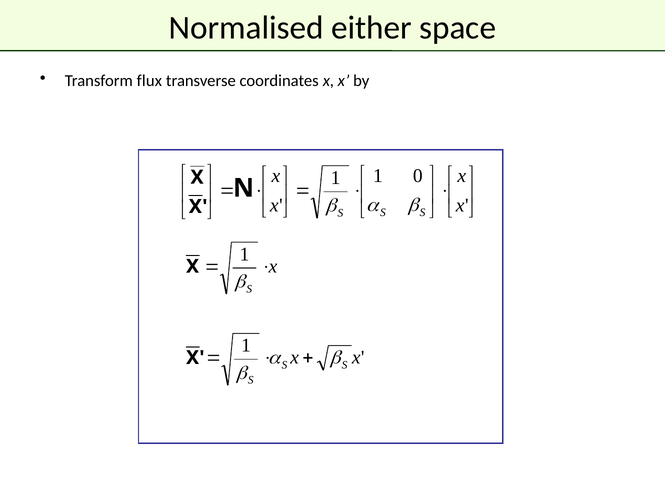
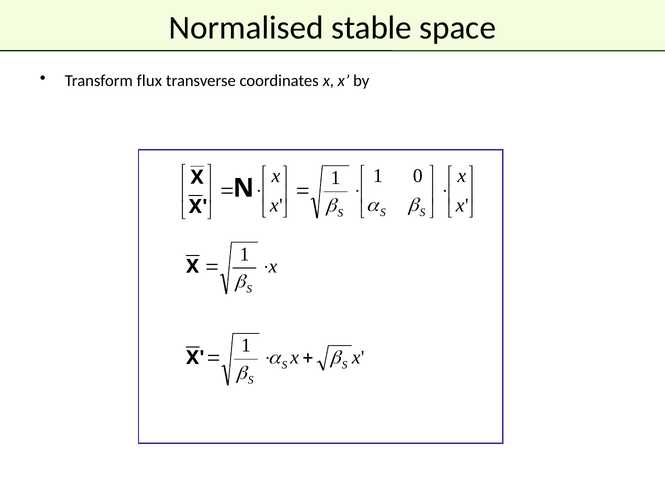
either: either -> stable (372, 28)
